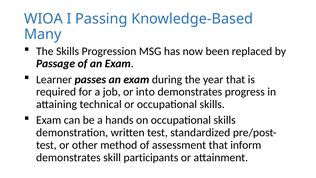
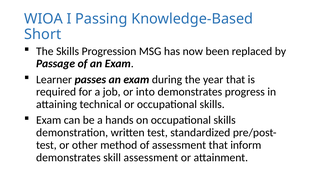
Many: Many -> Short (43, 34)
skill participants: participants -> assessment (151, 157)
